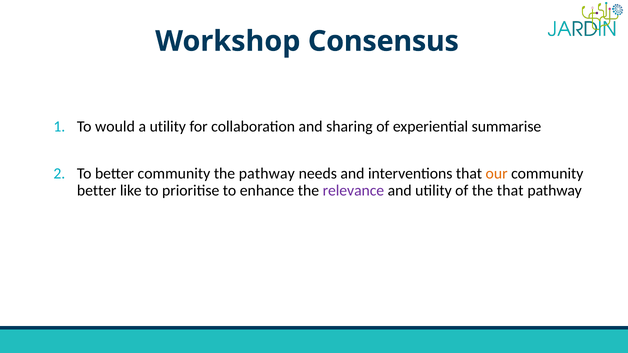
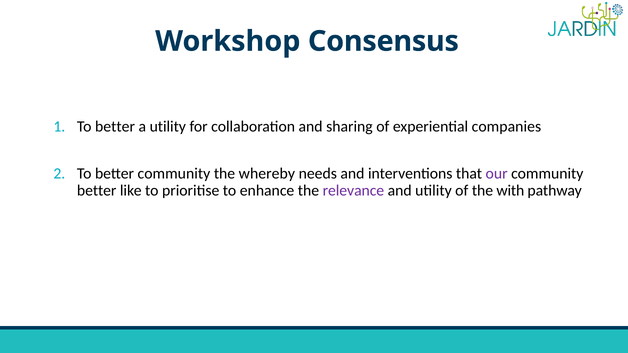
would: would -> better (115, 127)
summarise: summarise -> companies (506, 127)
the pathway: pathway -> whereby (267, 174)
our colour: orange -> purple (497, 174)
the that: that -> with (510, 191)
